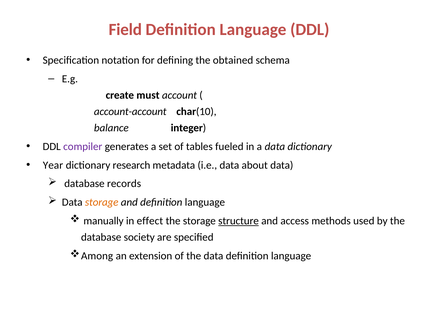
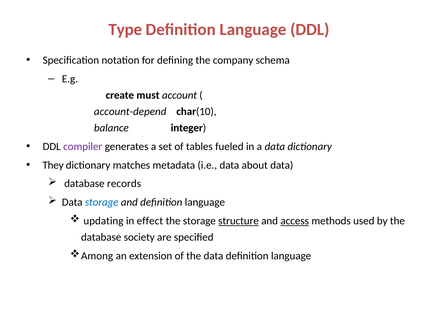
Field: Field -> Type (125, 30)
obtained: obtained -> company (233, 60)
account-account: account-account -> account-depend (130, 112)
Year: Year -> They (53, 165)
research: research -> matches (131, 165)
storage colour: orange -> blue (102, 203)
manually: manually -> updating (103, 221)
access underline: none -> present (295, 221)
